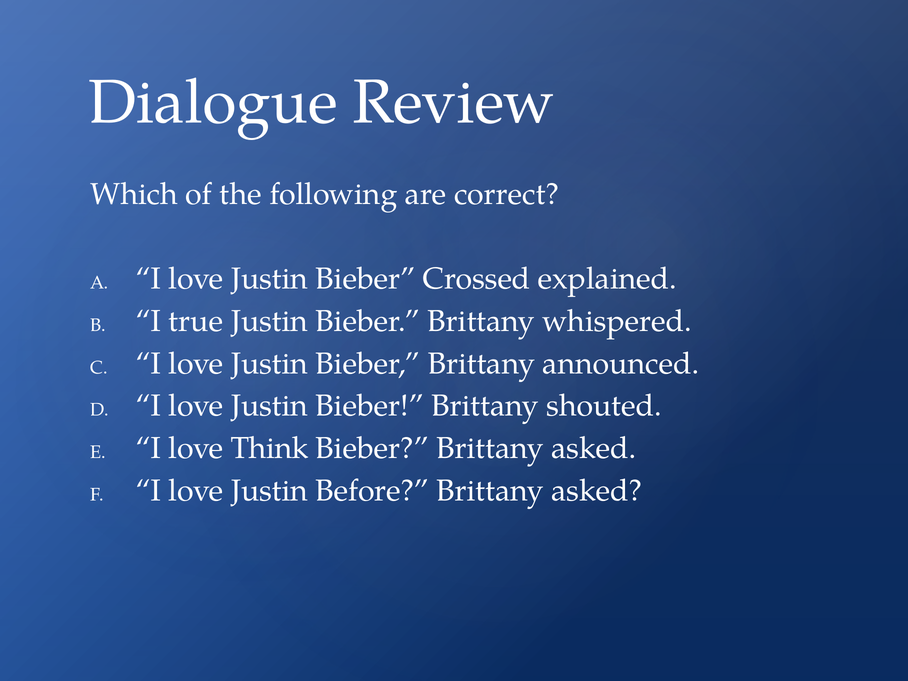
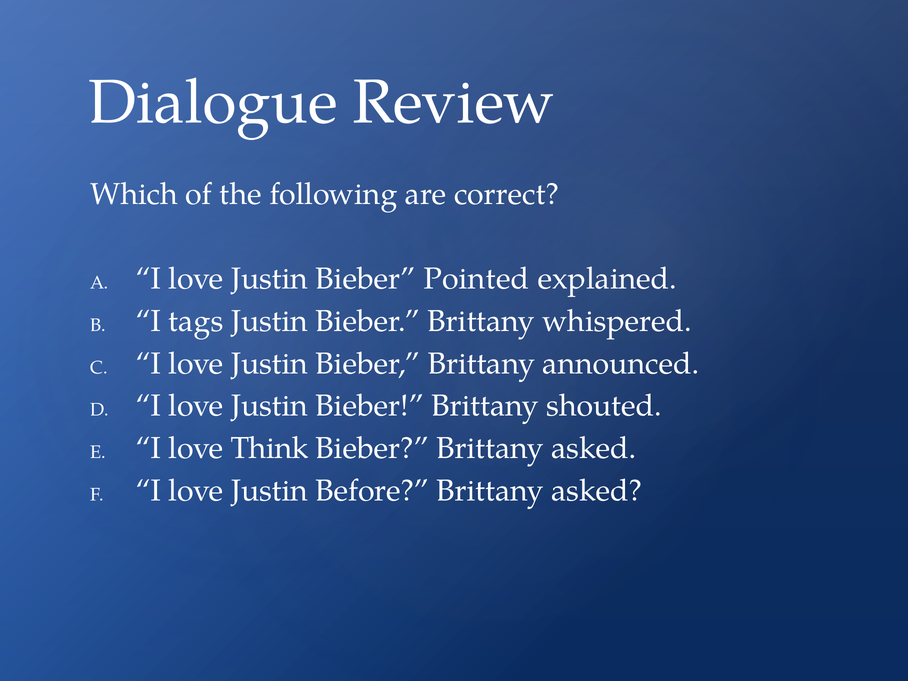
Crossed: Crossed -> Pointed (476, 279)
true: true -> tags (196, 321)
